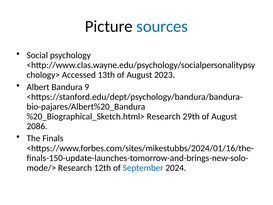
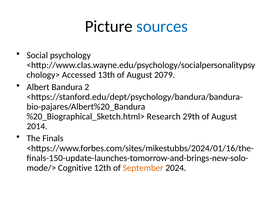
2023: 2023 -> 2079 (165, 75)
9: 9 -> 2 (87, 87)
2086: 2086 -> 2014 (37, 126)
Research: Research -> Cognitive (75, 168)
September colour: blue -> orange (143, 168)
